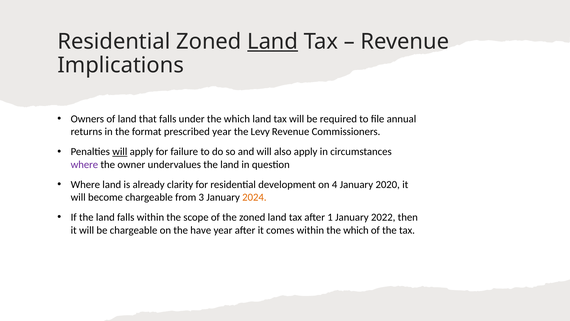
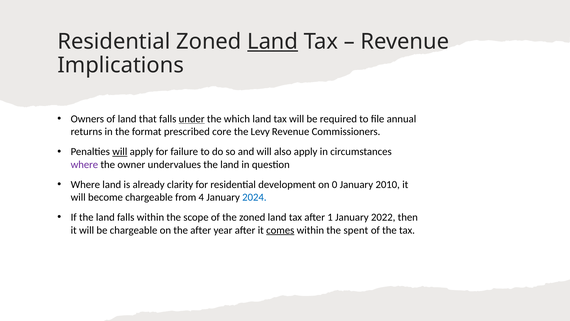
under underline: none -> present (192, 119)
prescribed year: year -> core (222, 132)
4: 4 -> 0 (335, 184)
2020: 2020 -> 2010 (388, 184)
3: 3 -> 4 (201, 197)
2024 colour: orange -> blue (254, 197)
the have: have -> after (201, 230)
comes underline: none -> present (280, 230)
within the which: which -> spent (356, 230)
